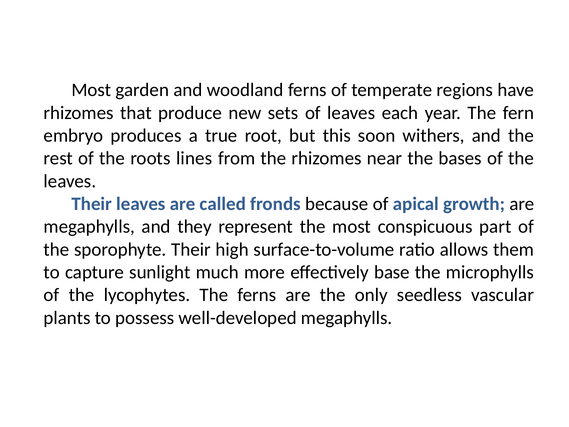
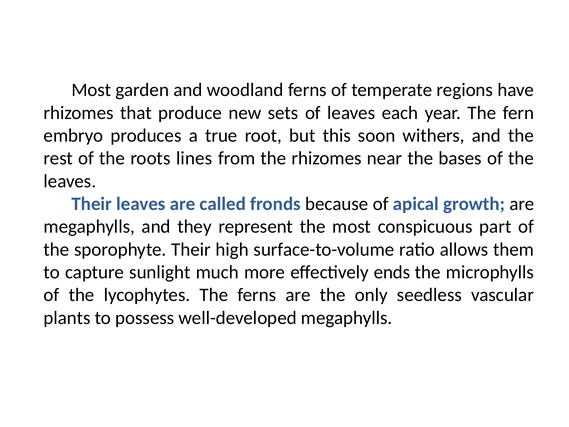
base: base -> ends (392, 272)
